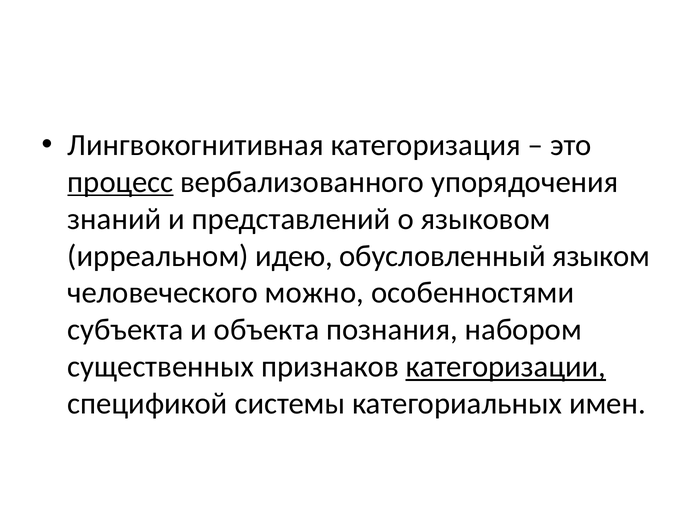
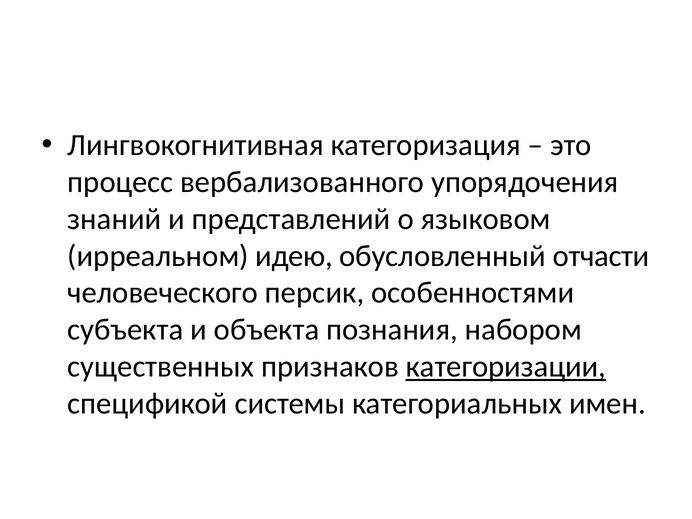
процесс underline: present -> none (120, 182)
языком: языком -> отчасти (601, 256)
можно: можно -> персик (315, 293)
